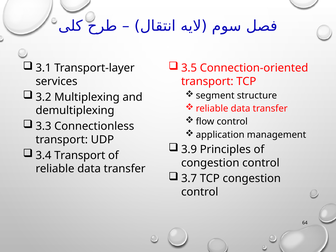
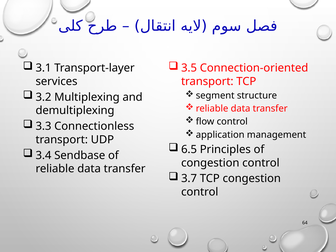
3.9: 3.9 -> 6.5 (189, 149)
3.4 Transport: Transport -> Sendbase (80, 155)
